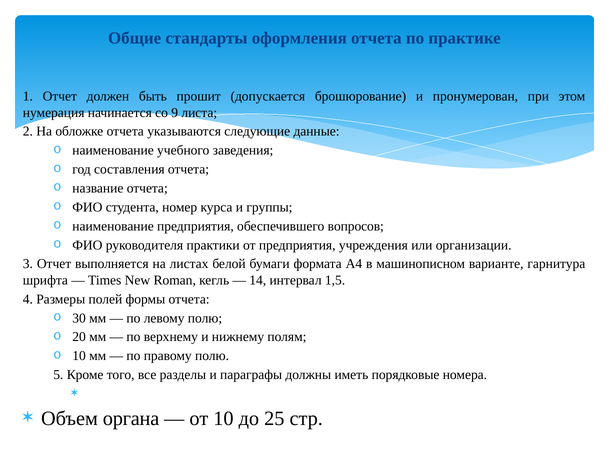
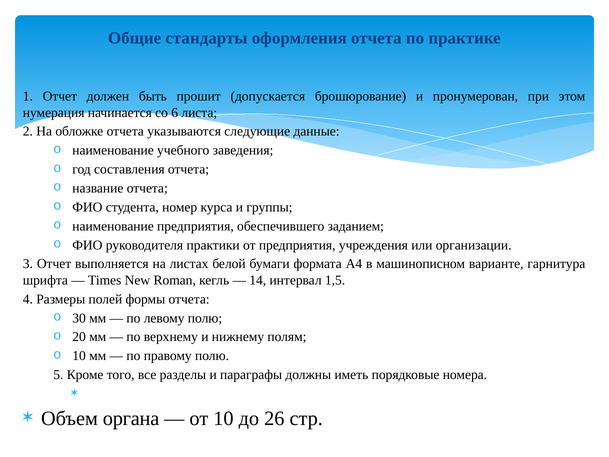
9: 9 -> 6 (175, 113)
вопросов: вопросов -> заданием (356, 226)
25: 25 -> 26 (274, 418)
